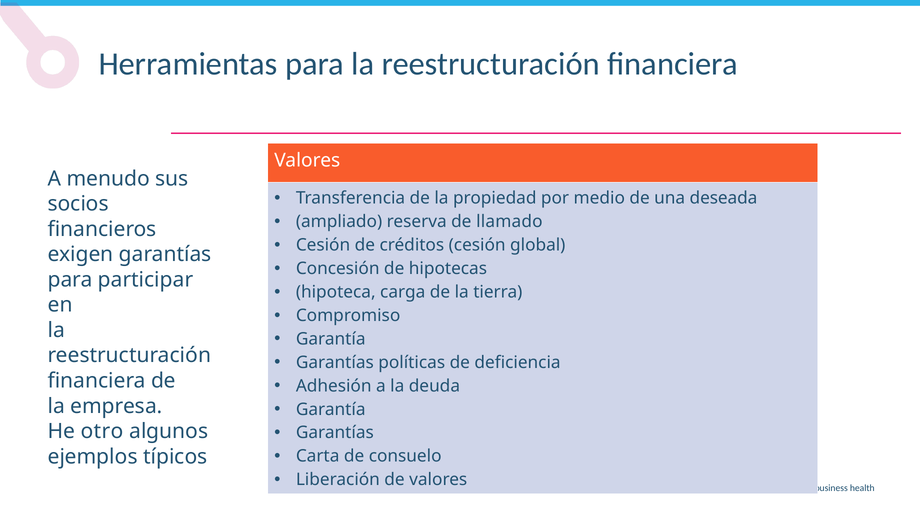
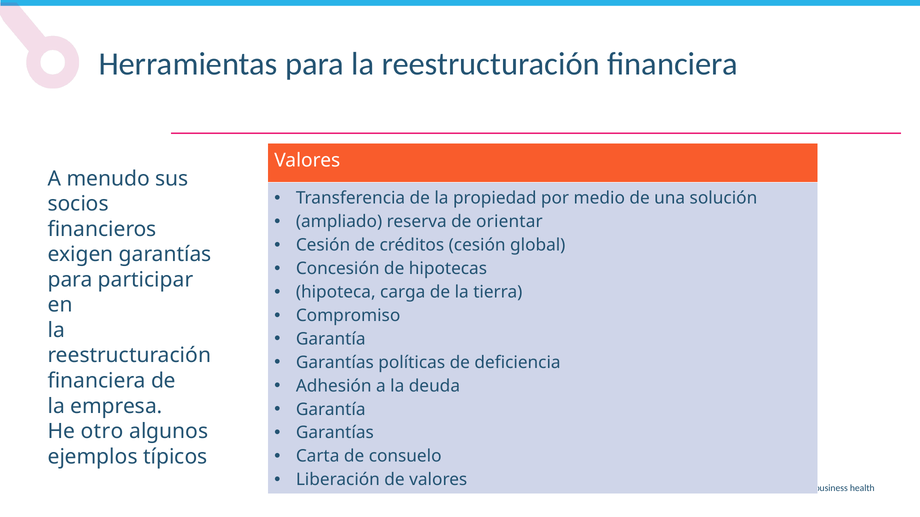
deseada: deseada -> solución (723, 198)
llamado: llamado -> orientar (509, 222)
